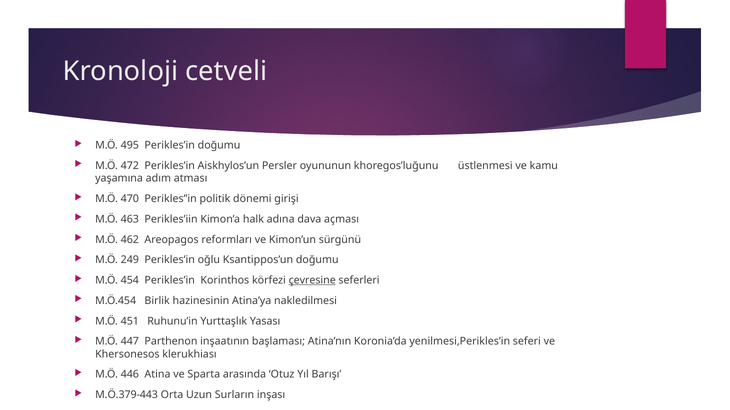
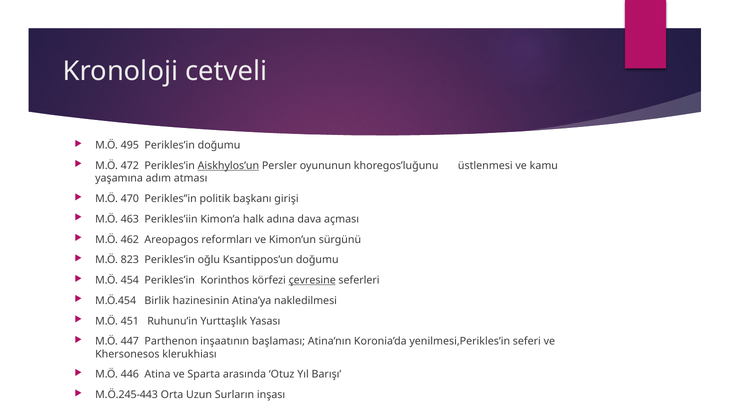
Aiskhylos’un underline: none -> present (228, 166)
dönemi: dönemi -> başkanı (252, 199)
249: 249 -> 823 (130, 260)
M.Ö.379-443: M.Ö.379-443 -> M.Ö.245-443 (127, 395)
